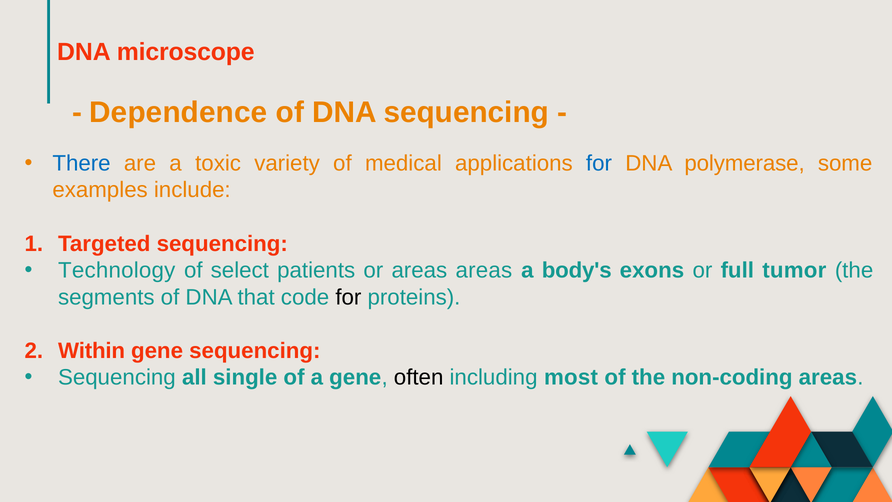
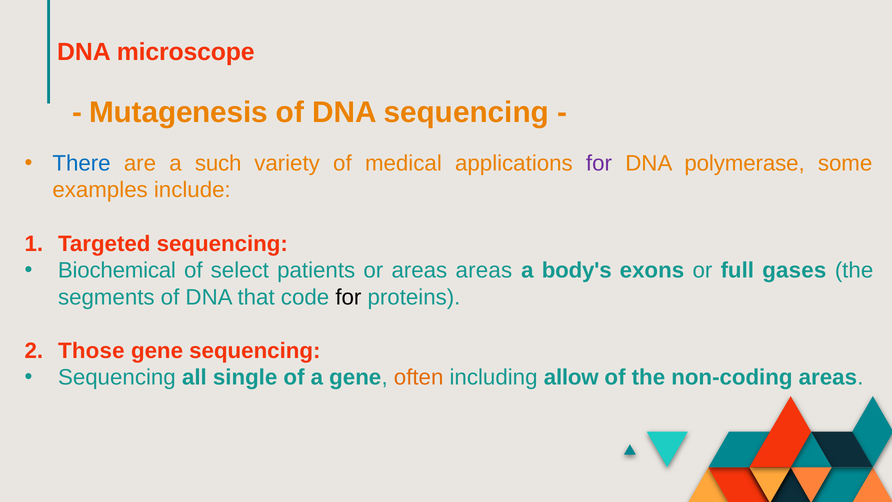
Dependence: Dependence -> Mutagenesis (179, 113)
toxic: toxic -> such (218, 163)
for colour: blue -> purple (599, 163)
Technology: Technology -> Biochemical (117, 270)
tumor: tumor -> gases (794, 270)
Within: Within -> Those (91, 351)
often colour: black -> orange (419, 377)
most: most -> allow (571, 377)
